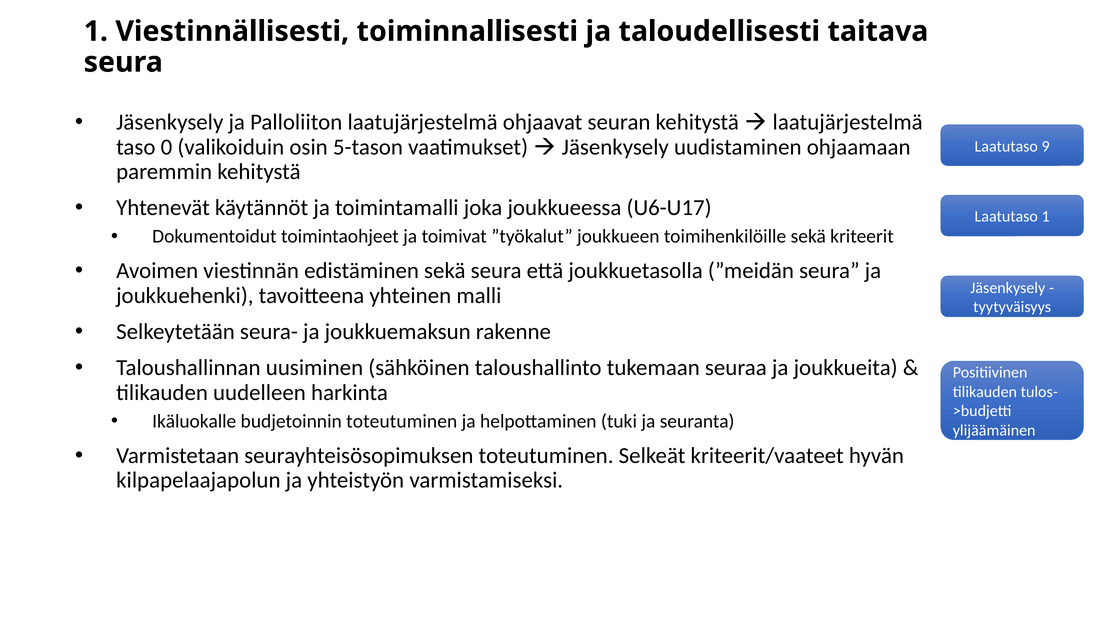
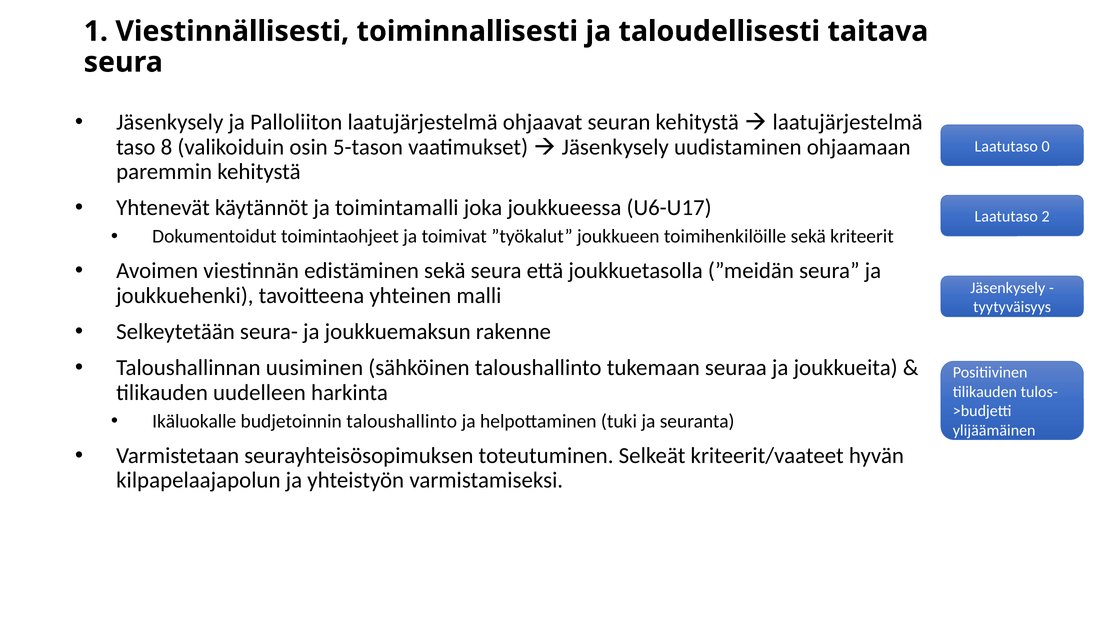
0: 0 -> 8 (167, 147)
9: 9 -> 0 (1046, 146)
Laatutaso 1: 1 -> 2 (1046, 217)
budjetoinnin toteutuminen: toteutuminen -> taloushallinto (402, 421)
